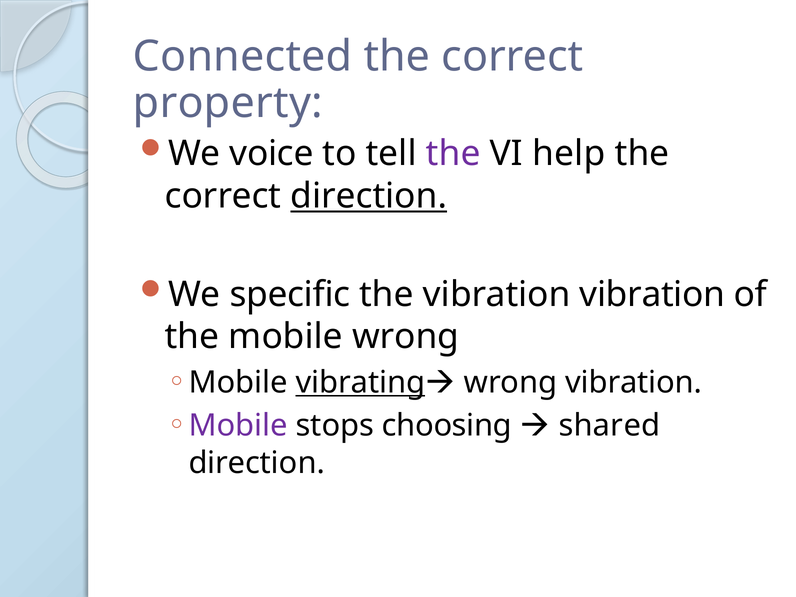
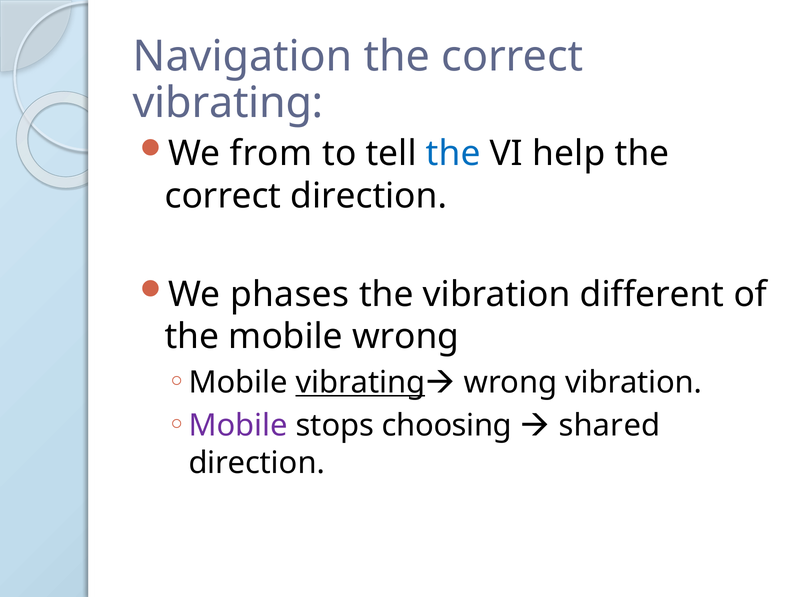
Connected: Connected -> Navigation (243, 57)
property: property -> vibrating (228, 103)
voice: voice -> from (271, 154)
the colour: purple -> blue (453, 154)
direction underline: present -> none (369, 196)
specific: specific -> phases (290, 294)
vibration vibration: vibration -> different (652, 294)
